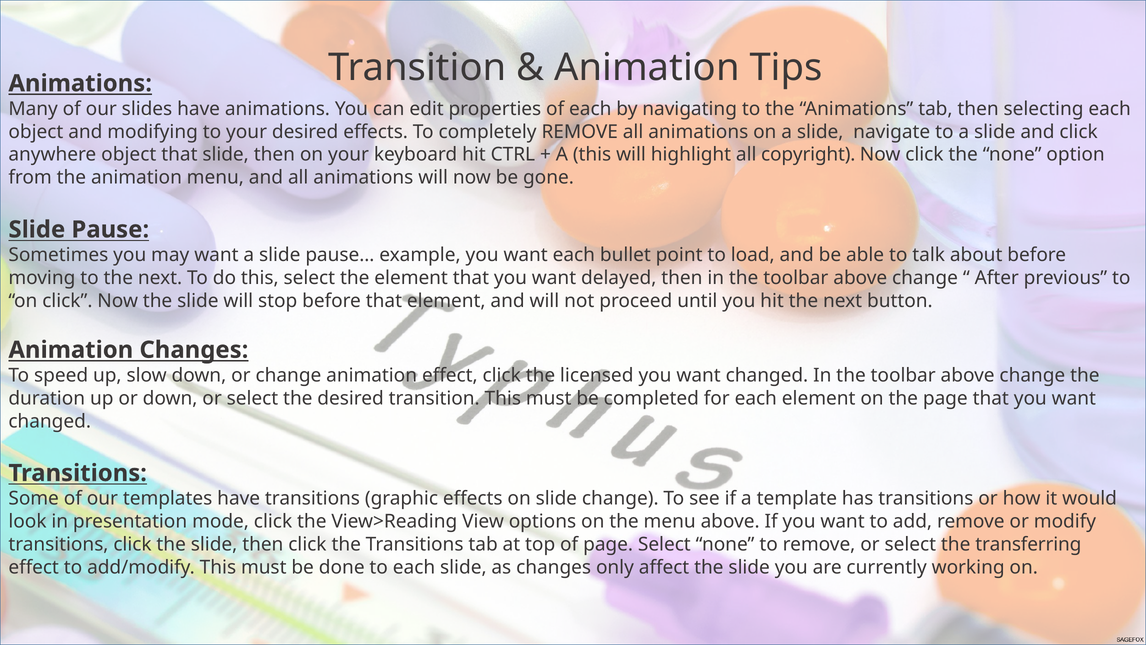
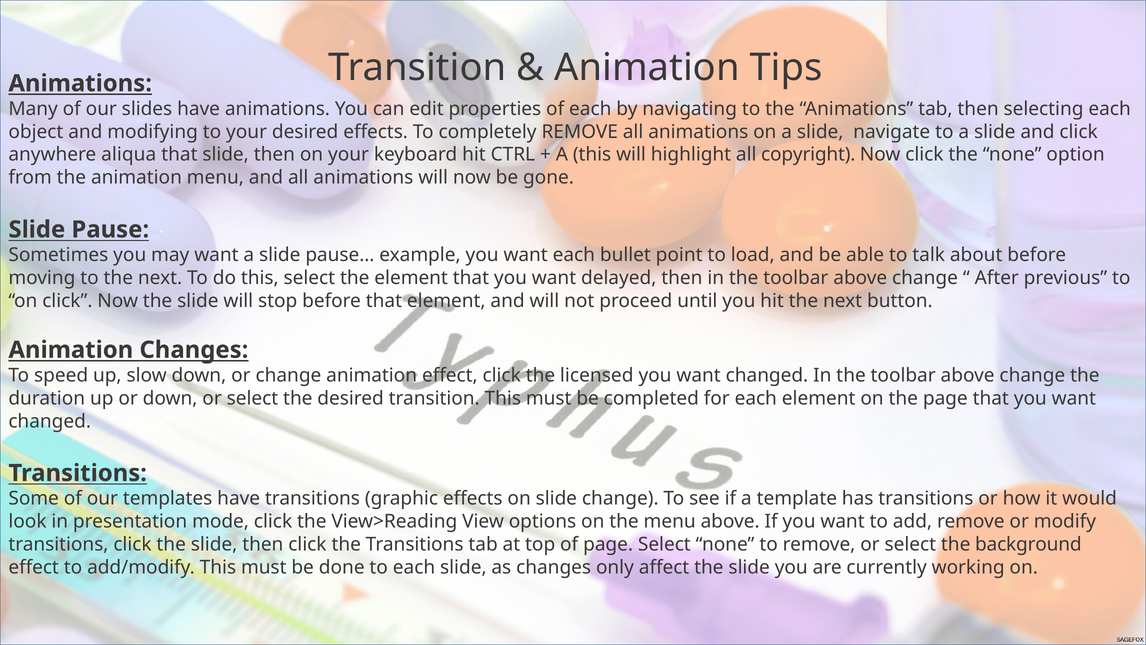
anywhere object: object -> aliqua (129, 155)
transferring: transferring -> background (1028, 544)
